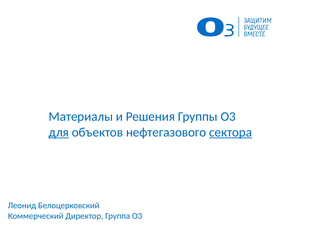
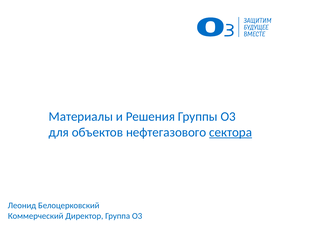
для underline: present -> none (59, 132)
